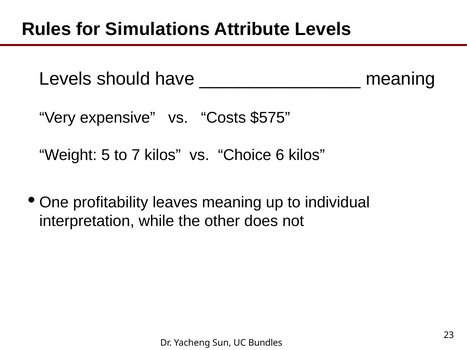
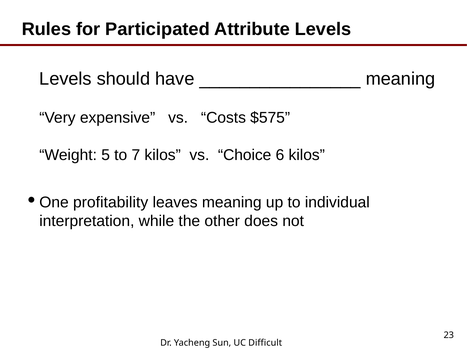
Simulations: Simulations -> Participated (158, 29)
Bundles: Bundles -> Difficult (265, 343)
